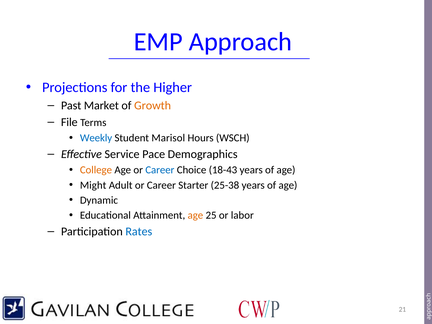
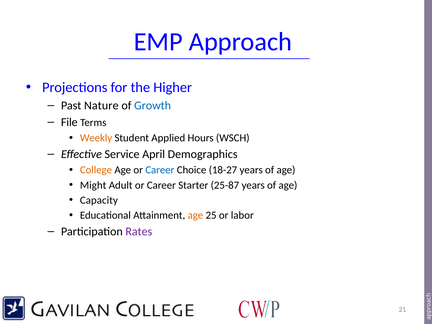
Market: Market -> Nature (101, 106)
Growth colour: orange -> blue (153, 106)
Weekly colour: blue -> orange (96, 138)
Marisol: Marisol -> Applied (168, 138)
Pace: Pace -> April (154, 154)
18-43: 18-43 -> 18-27 (223, 170)
25-38: 25-38 -> 25-87 (225, 185)
Dynamic: Dynamic -> Capacity (99, 200)
Rates colour: blue -> purple (139, 232)
